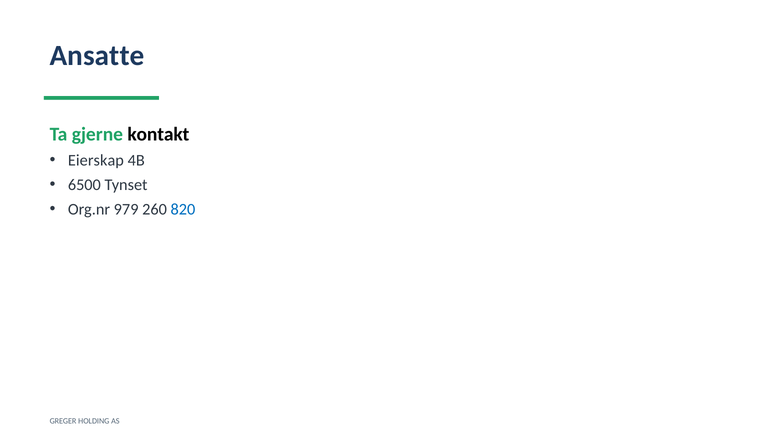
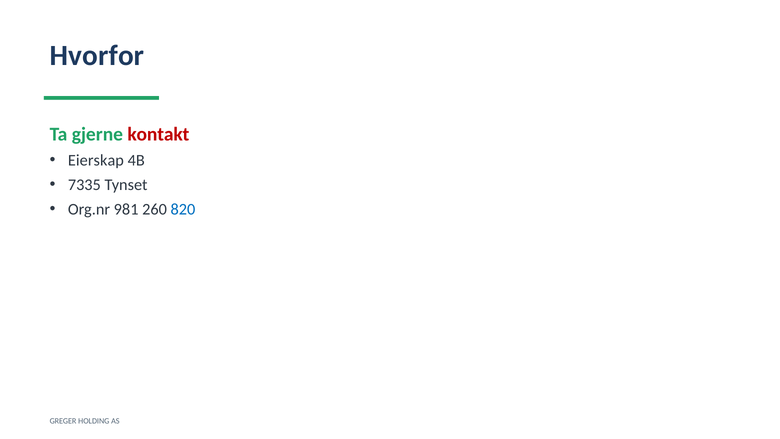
Ansatte: Ansatte -> Hvorfor (97, 56)
kontakt colour: black -> red (158, 134)
6500: 6500 -> 7335 (84, 185)
979: 979 -> 981 (126, 209)
